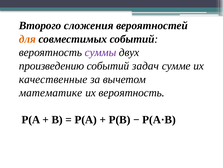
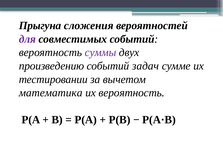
Второго: Второго -> Прыгуна (40, 25)
для colour: orange -> purple (27, 39)
качественные: качественные -> тестировании (53, 79)
математике: математике -> математика (51, 92)
